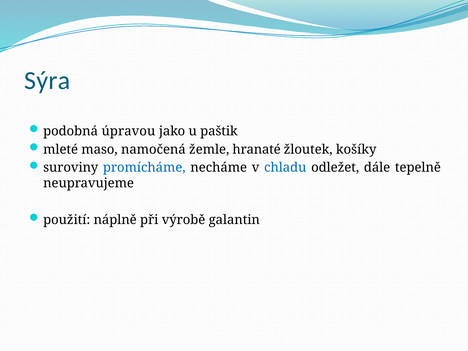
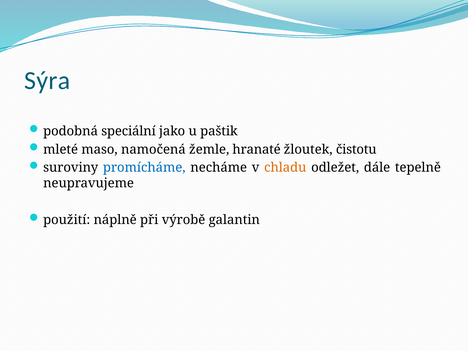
úpravou: úpravou -> speciální (129, 131)
košíky: košíky -> čistotu (356, 149)
chladu colour: blue -> orange (285, 168)
